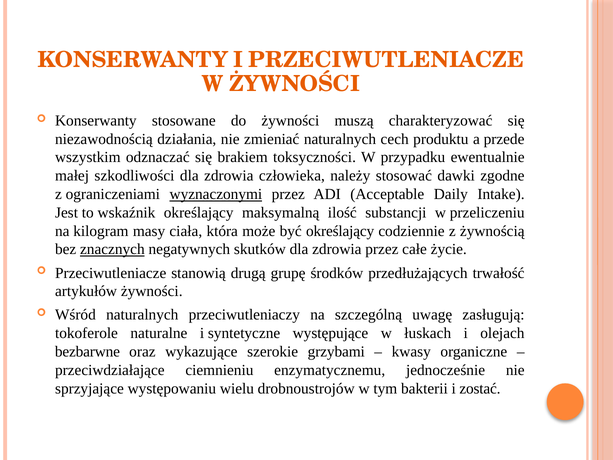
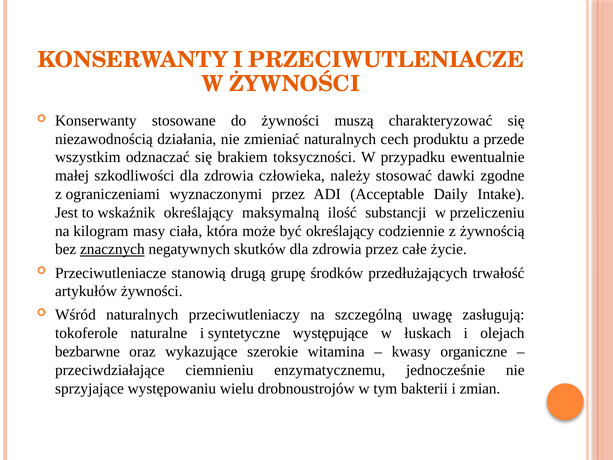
wyznaczonymi underline: present -> none (216, 194)
grzybami: grzybami -> witamina (336, 351)
zostać: zostać -> zmian (480, 388)
